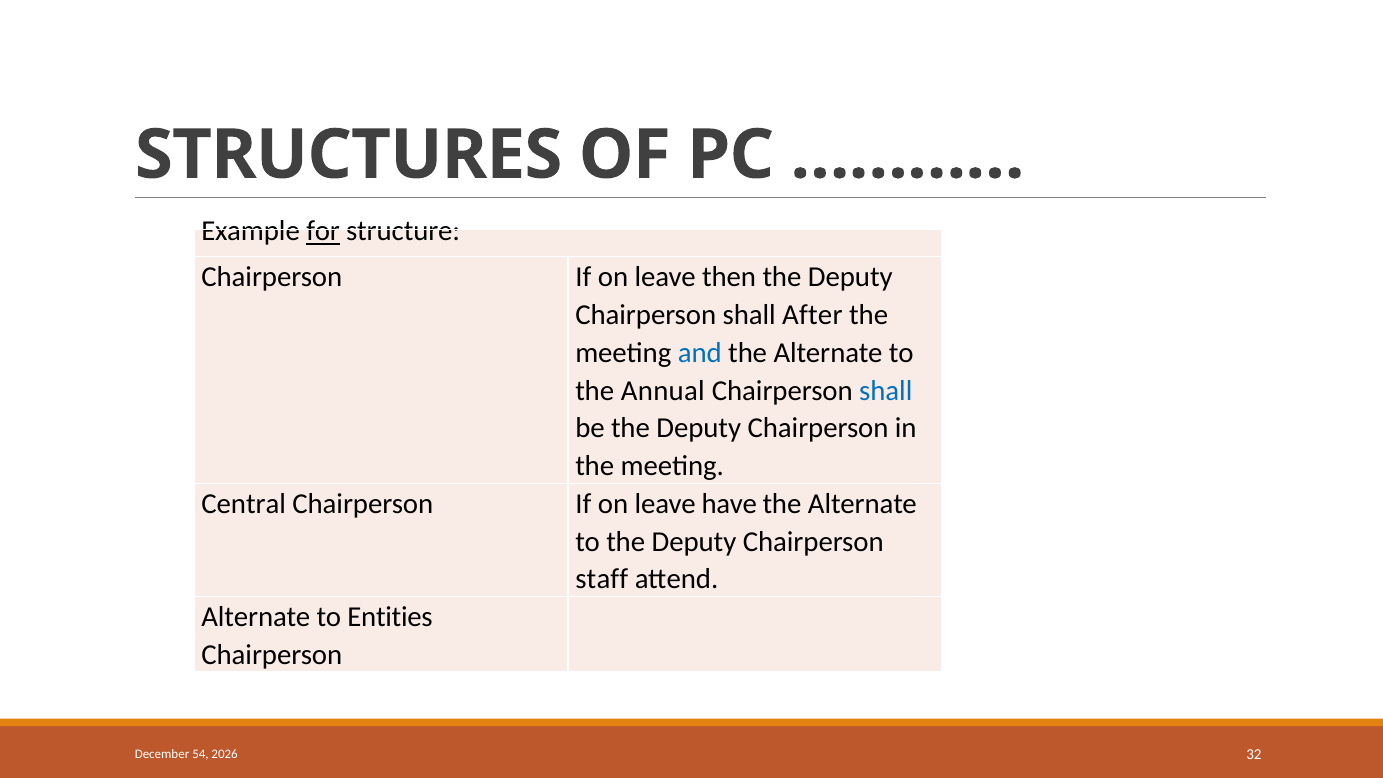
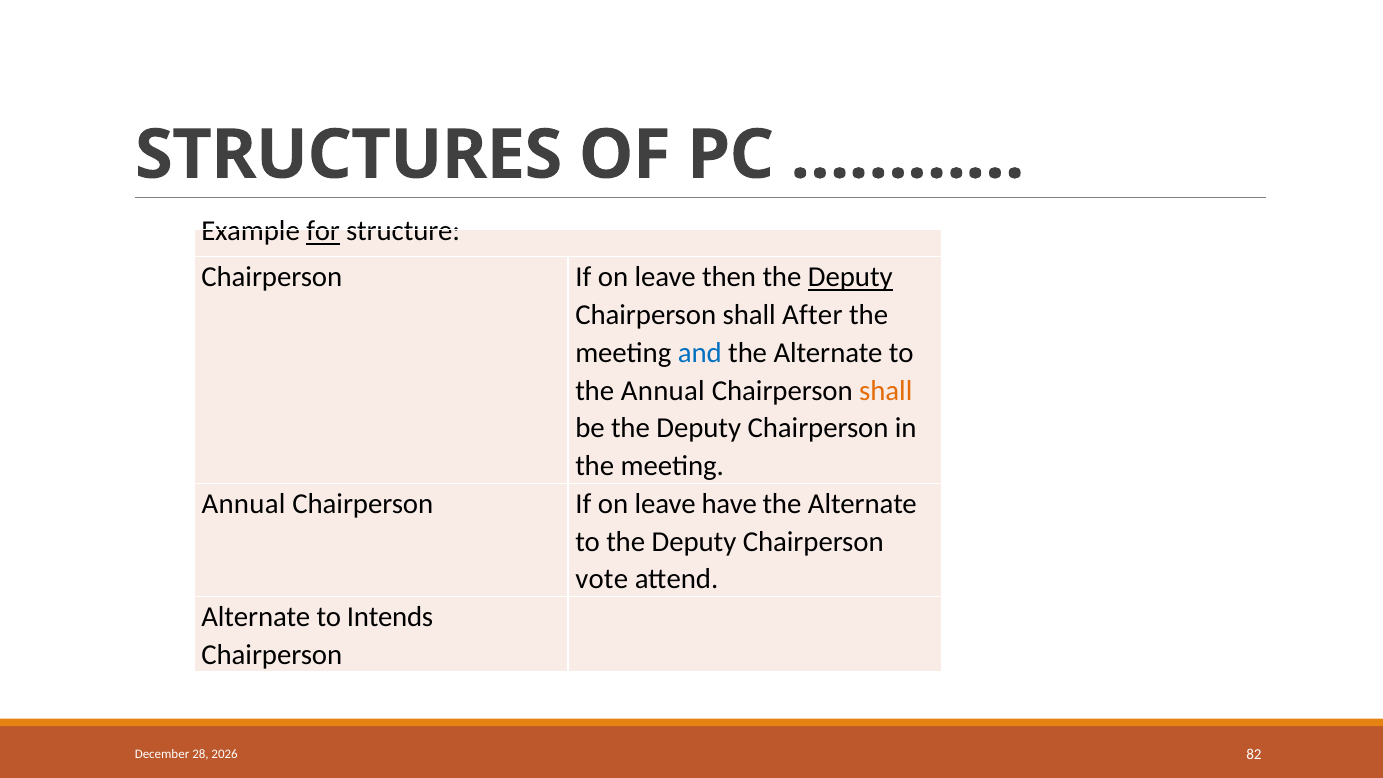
Deputy underline: none -> present (850, 277)
shall colour: blue -> orange (886, 390)
Central: Central -> Annual (244, 504)
staff: staff -> vote (602, 579)
Entities: Entities -> Intends (390, 617)
54: 54 -> 28 (200, 754)
32: 32 -> 82 (1254, 754)
